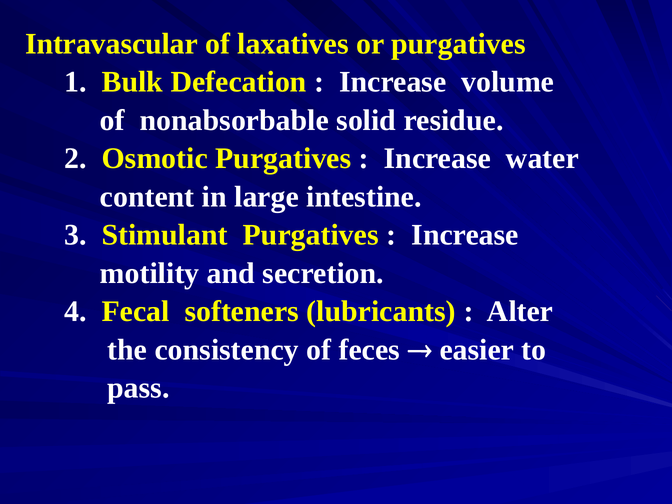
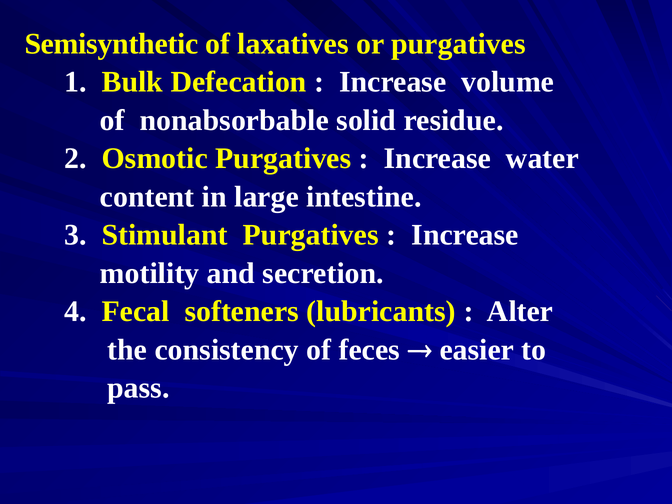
Intravascular: Intravascular -> Semisynthetic (112, 44)
